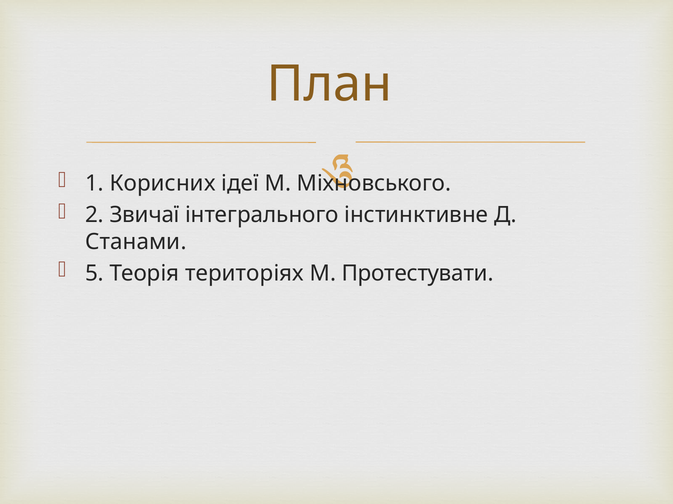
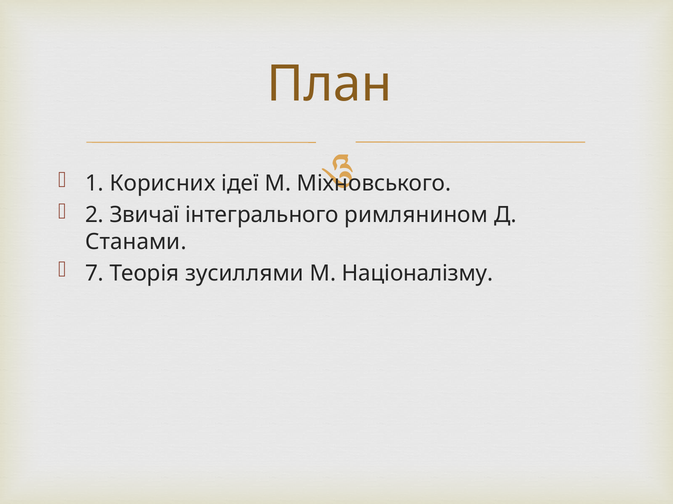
інстинктивне: інстинктивне -> римлянином (416, 215)
5: 5 -> 7 (95, 274)
територіях: територіях -> зусиллями (244, 274)
Протестувати: Протестувати -> Націоналізму (418, 274)
